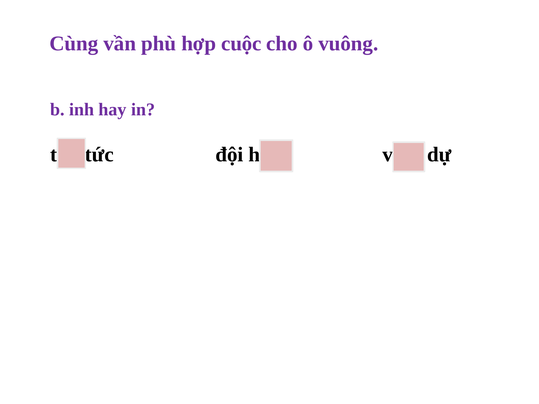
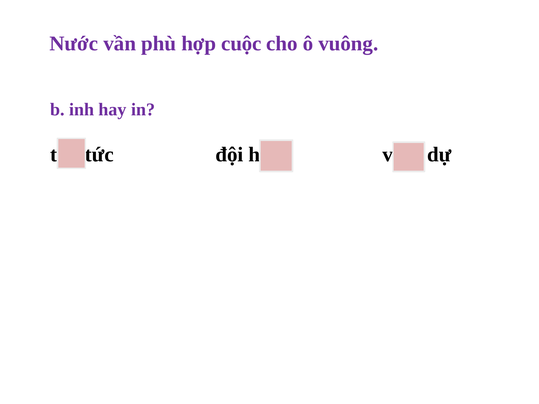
Cùng: Cùng -> Nước (74, 44)
